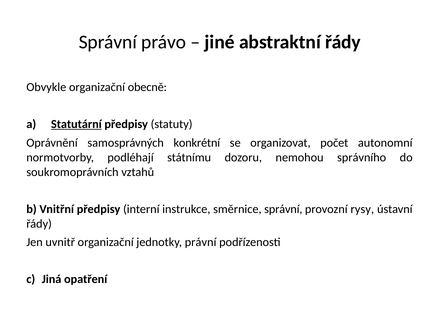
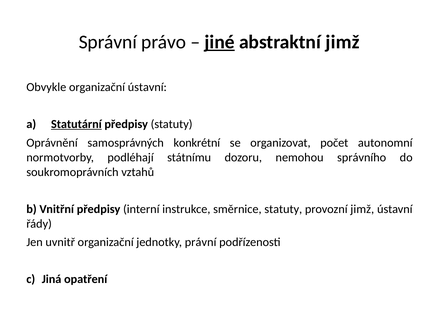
jiné underline: none -> present (220, 42)
abstraktní řády: řády -> jimž (343, 42)
organizační obecně: obecně -> ústavní (147, 87)
směrnice správní: správní -> statuty (283, 209)
provozní rysy: rysy -> jimž (362, 209)
